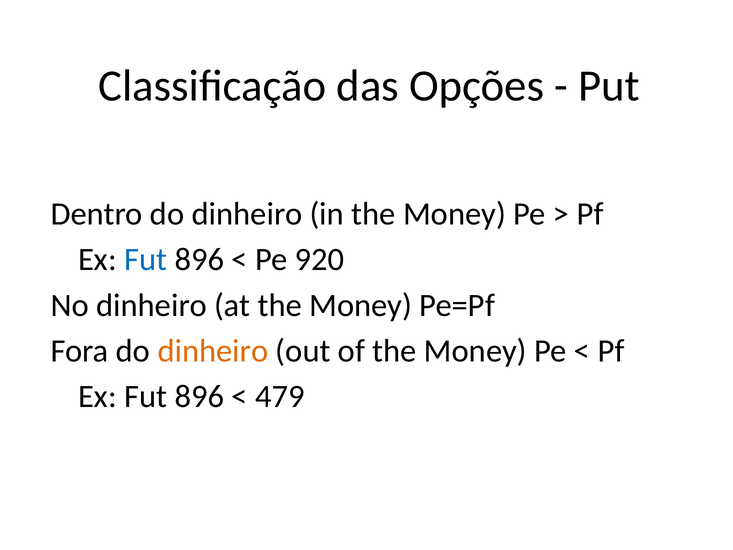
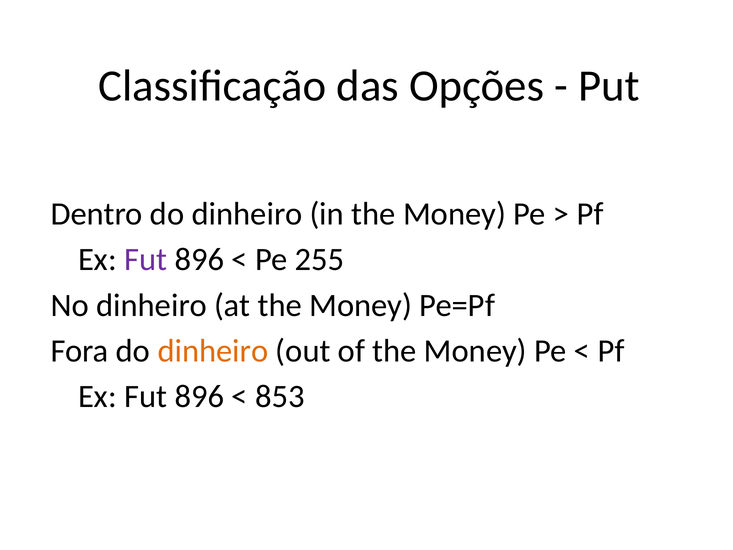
Fut colour: blue -> purple (146, 259)
920: 920 -> 255 (320, 259)
479: 479 -> 853 (280, 396)
